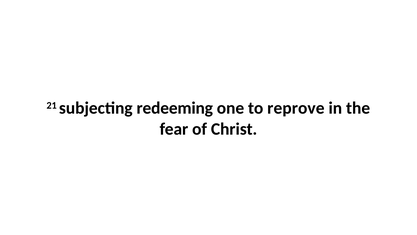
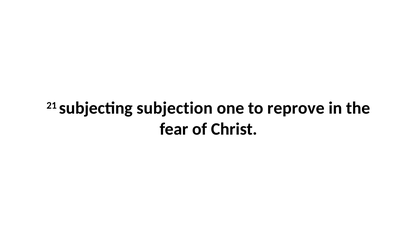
redeeming: redeeming -> subjection (175, 108)
